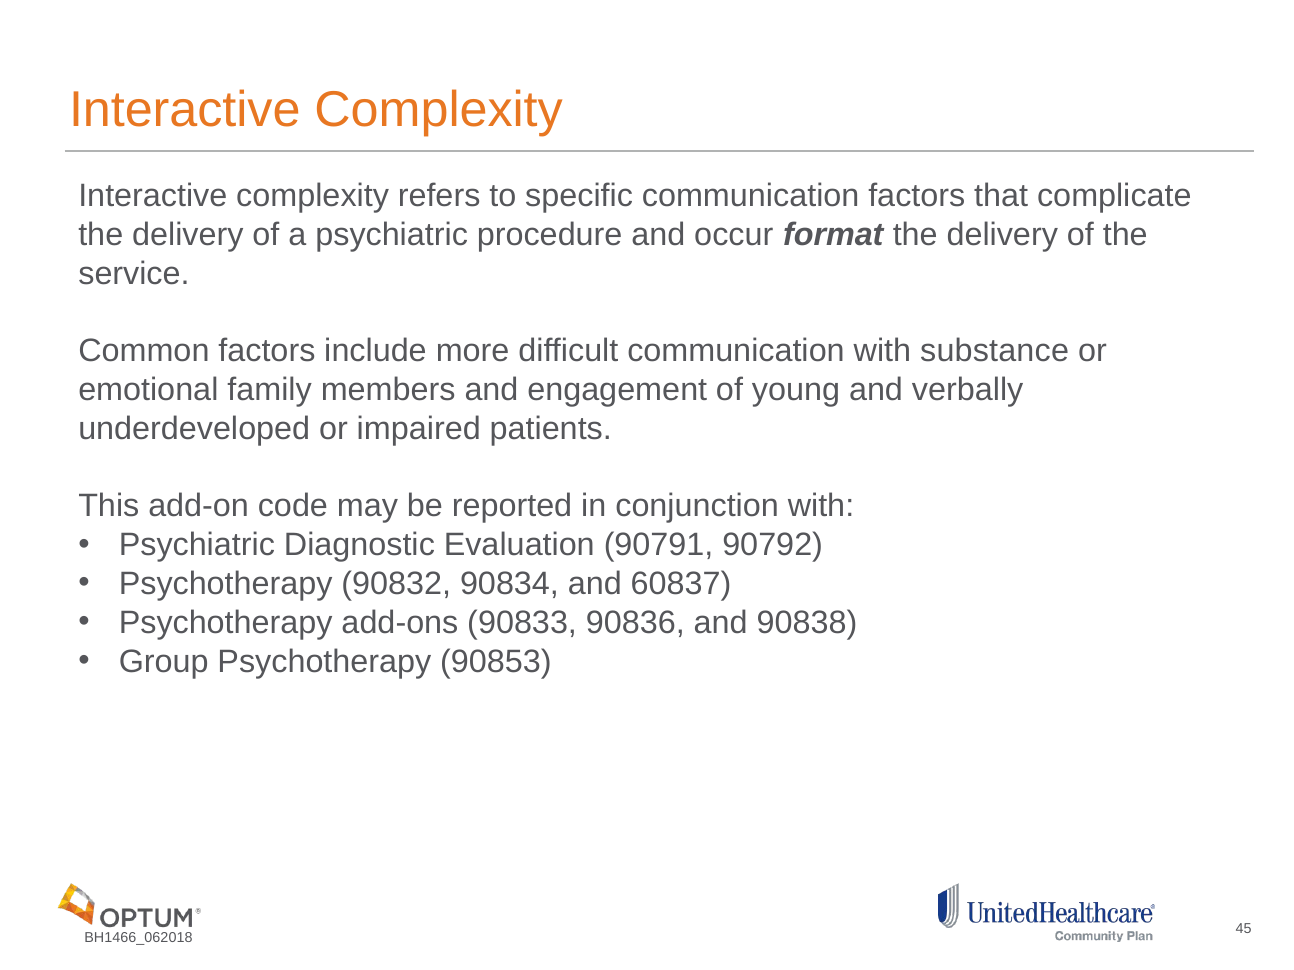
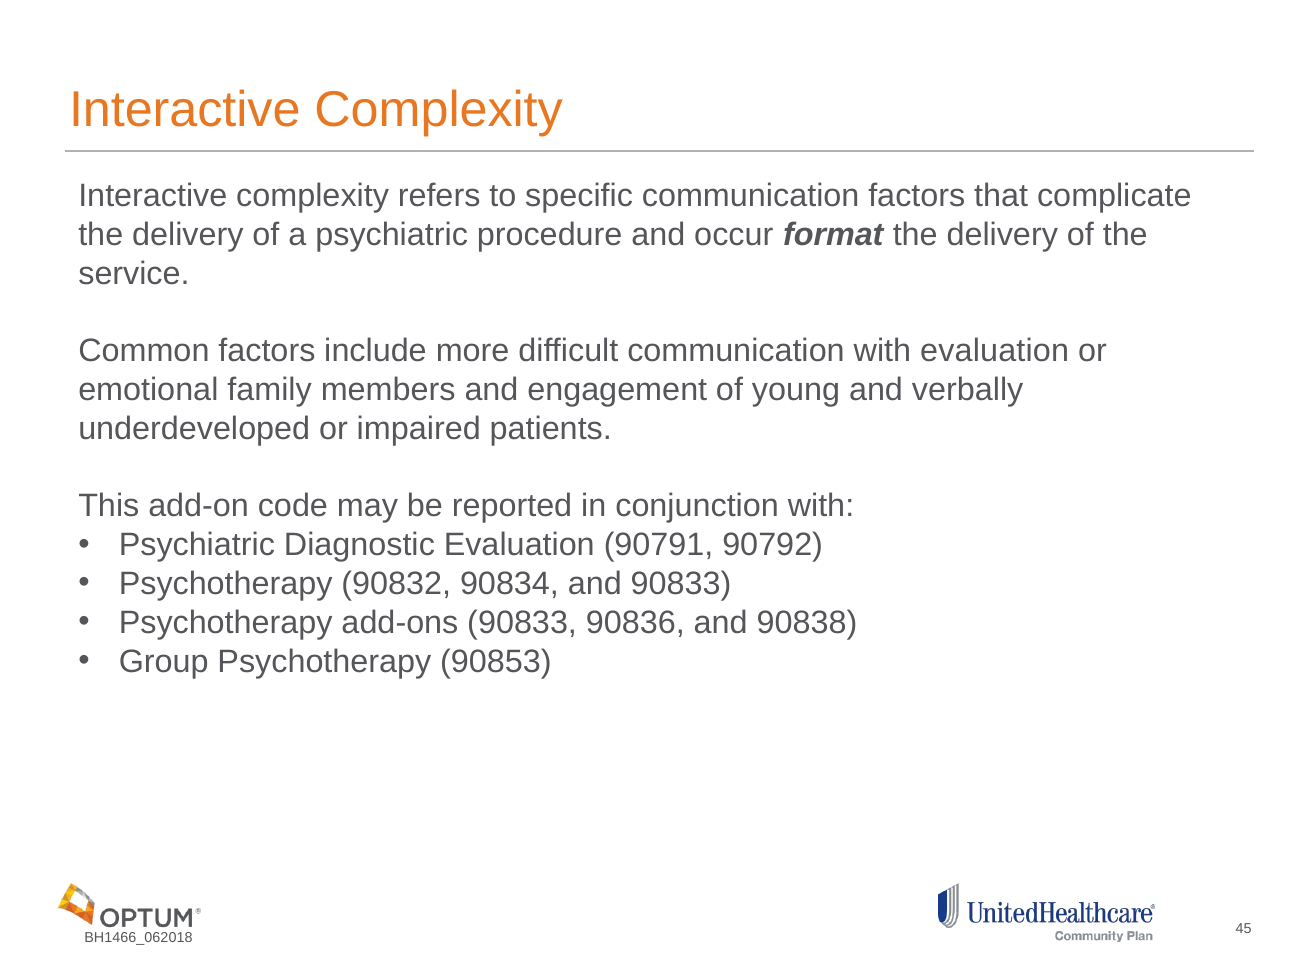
with substance: substance -> evaluation (995, 351)
and 60837: 60837 -> 90833 (681, 584)
